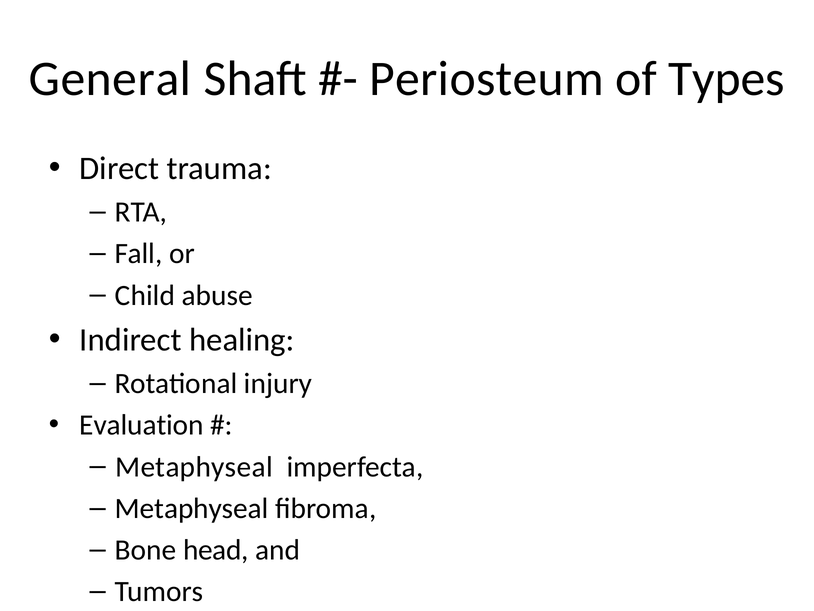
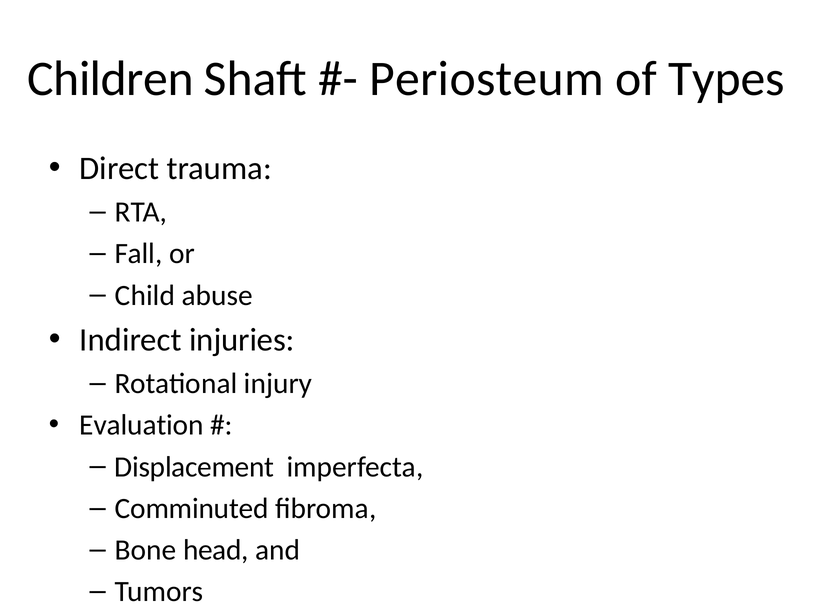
General: General -> Children (111, 79)
healing: healing -> injuries (242, 340)
Metaphyseal: Metaphyseal -> Displacement (194, 466)
Metaphyseal: Metaphyseal -> Comminuted (192, 508)
